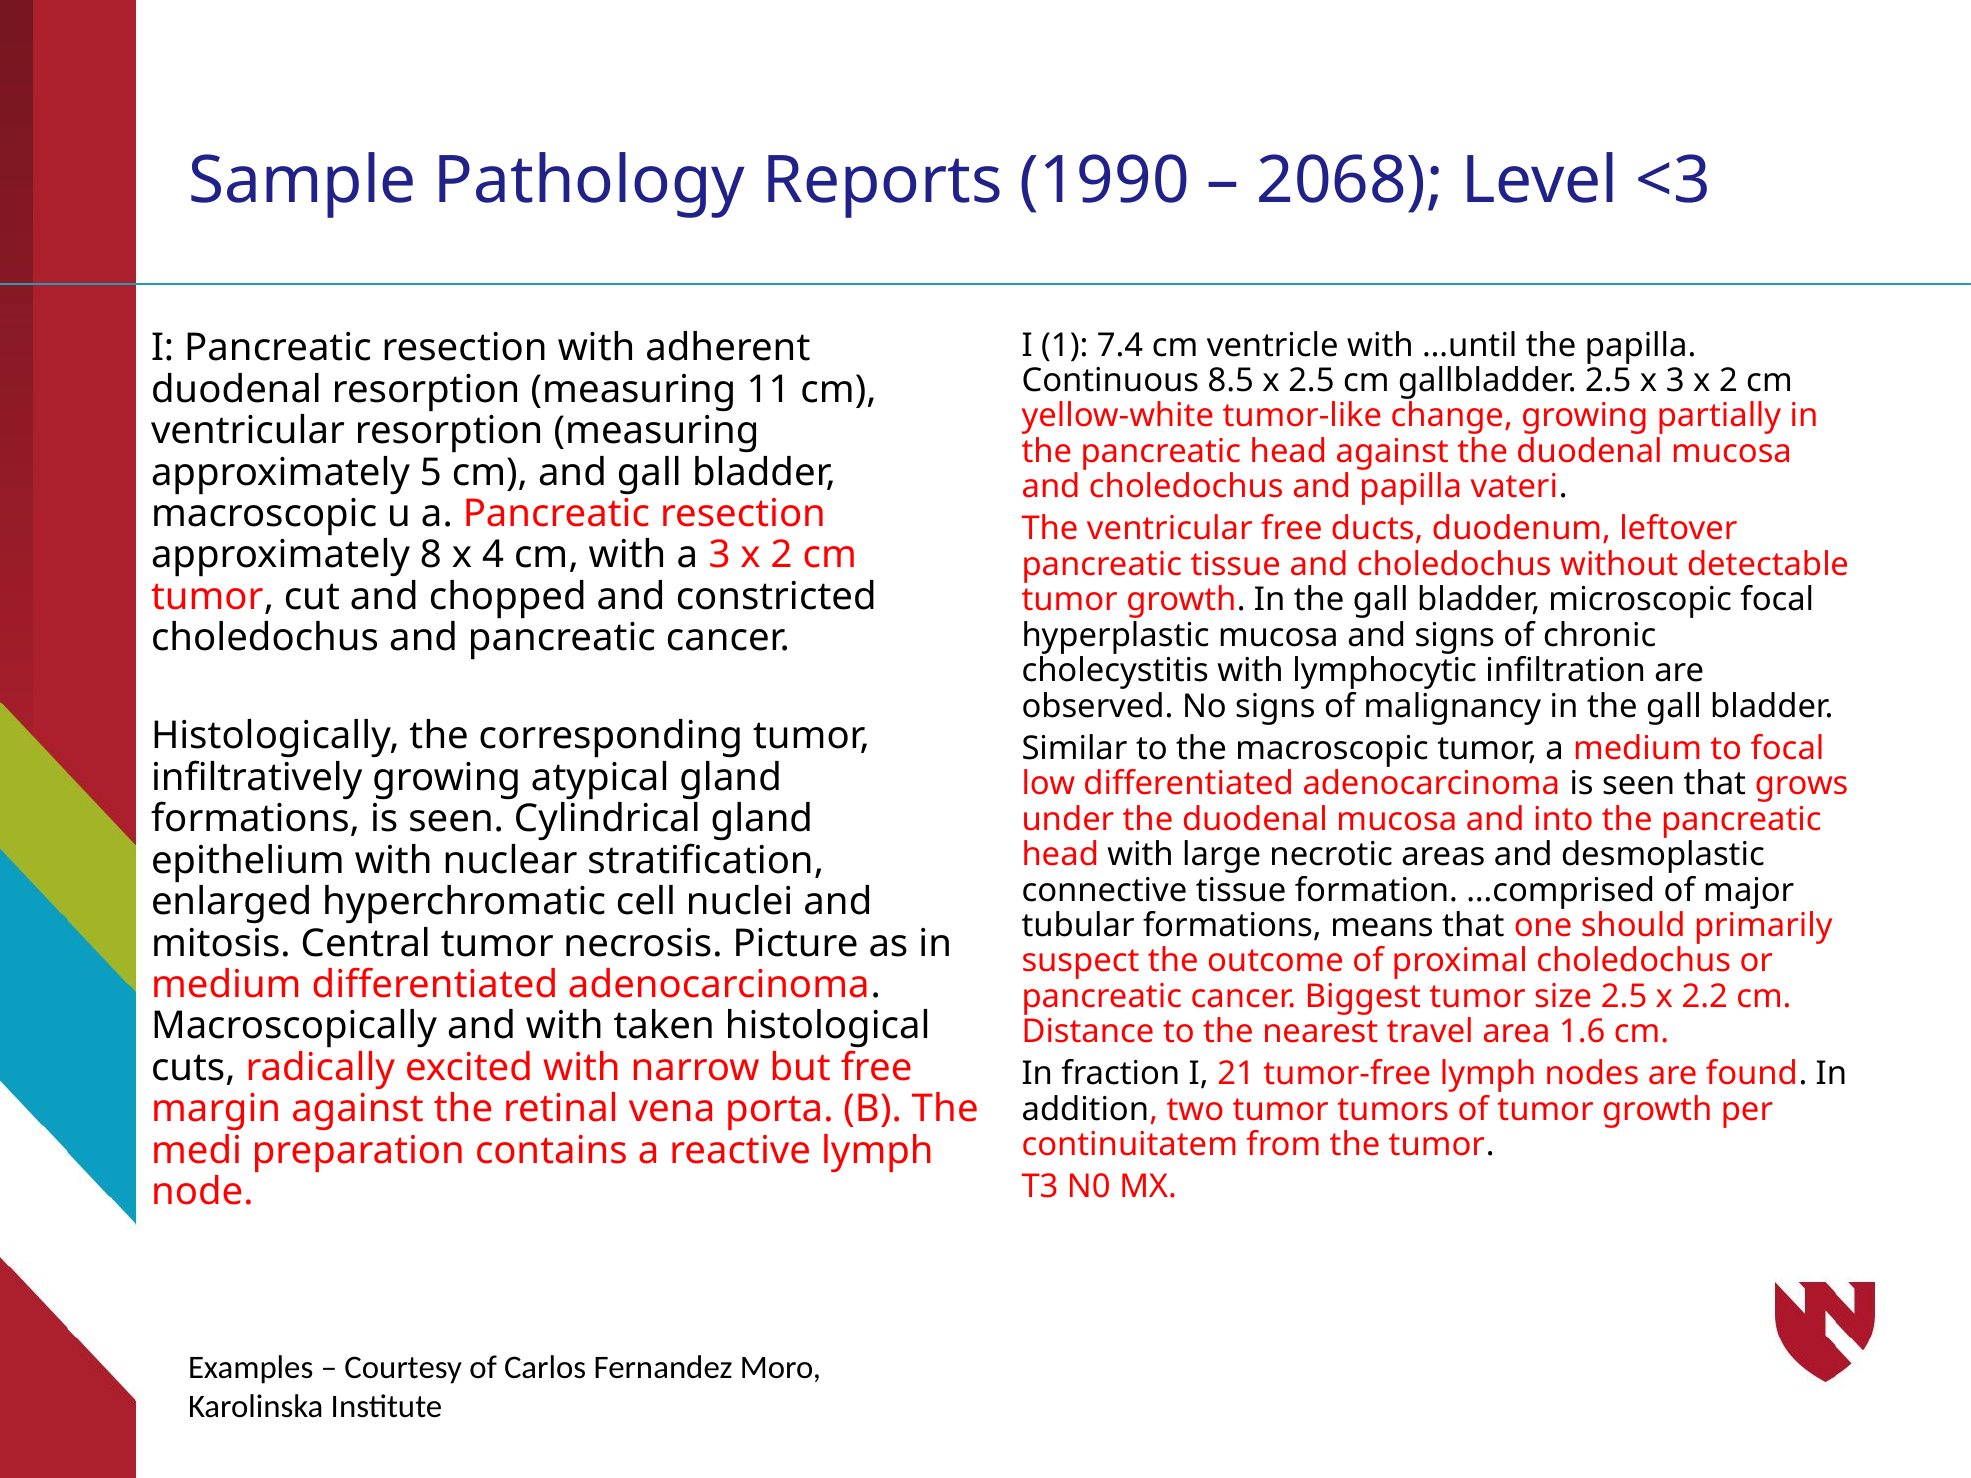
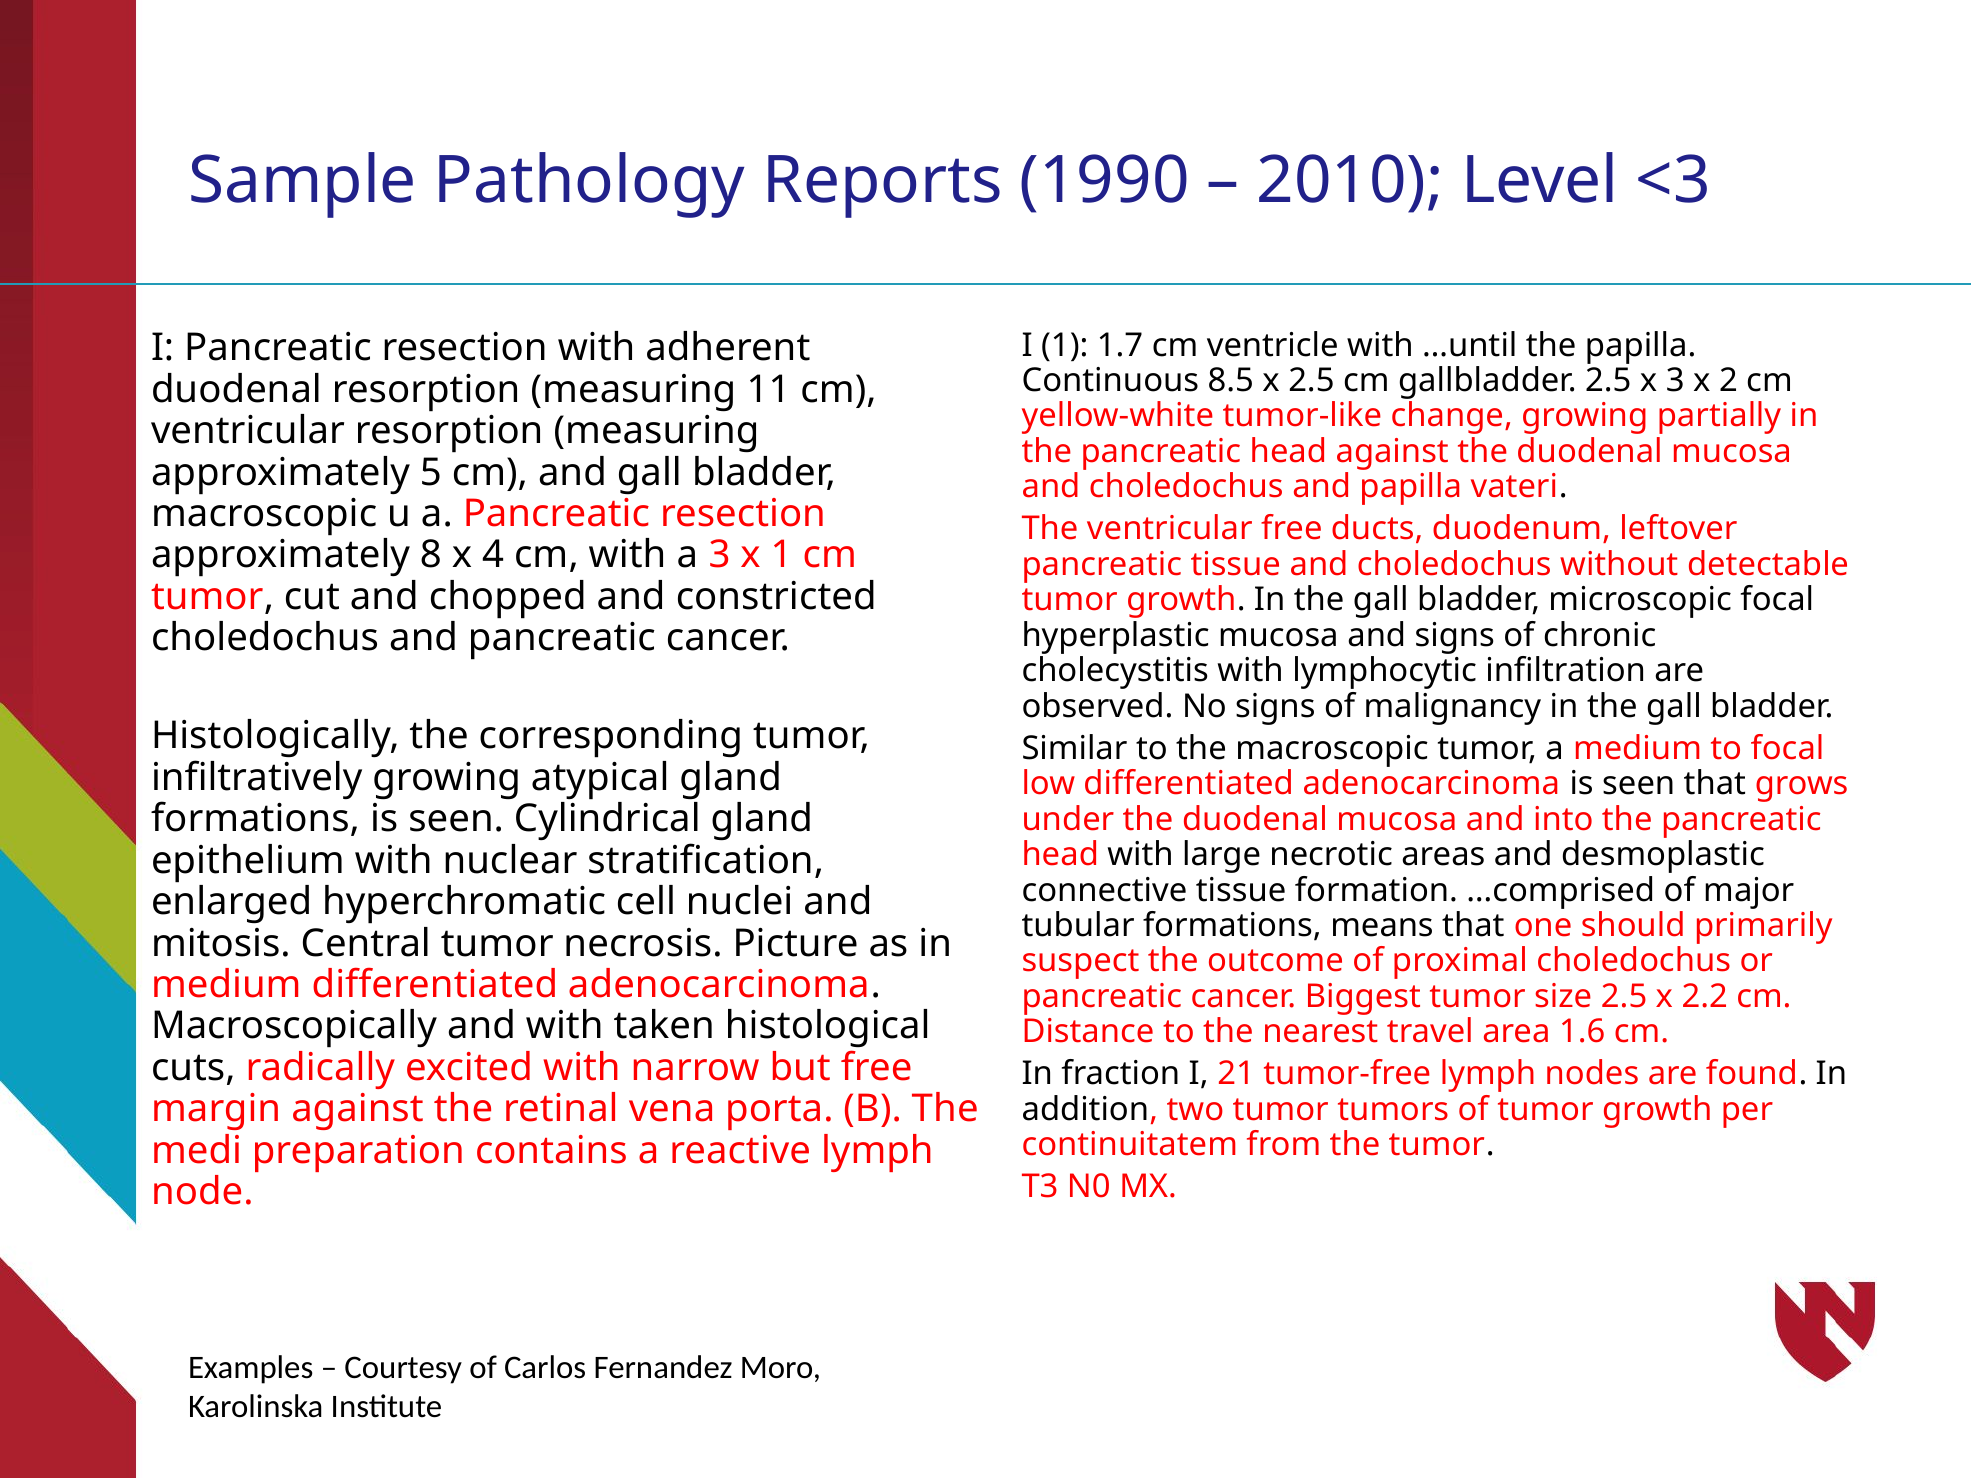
2068: 2068 -> 2010 (1350, 180)
7.4: 7.4 -> 1.7 (1120, 345)
a 3 x 2: 2 -> 1 (781, 555)
